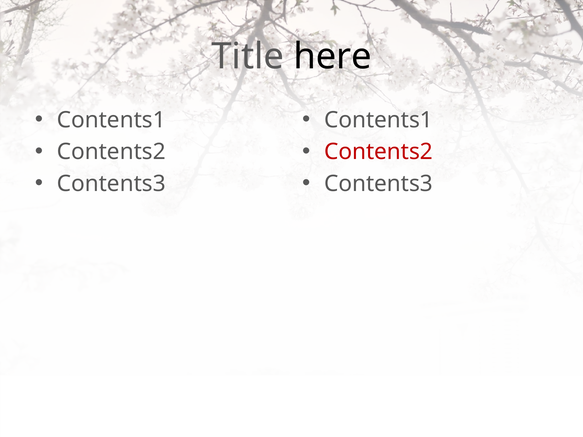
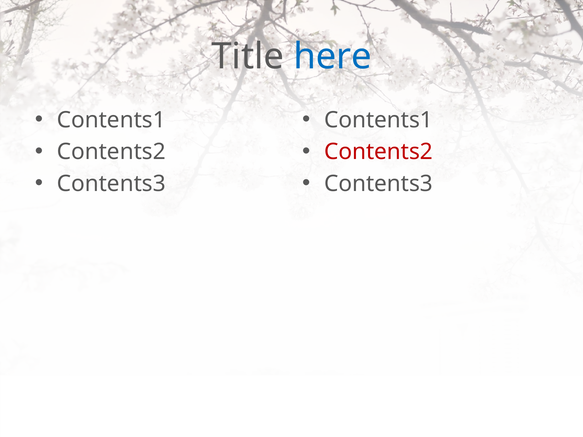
here colour: black -> blue (333, 56)
